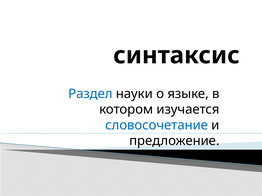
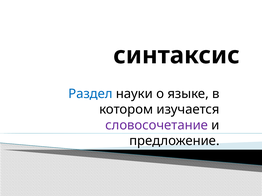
словосочетание colour: blue -> purple (157, 125)
